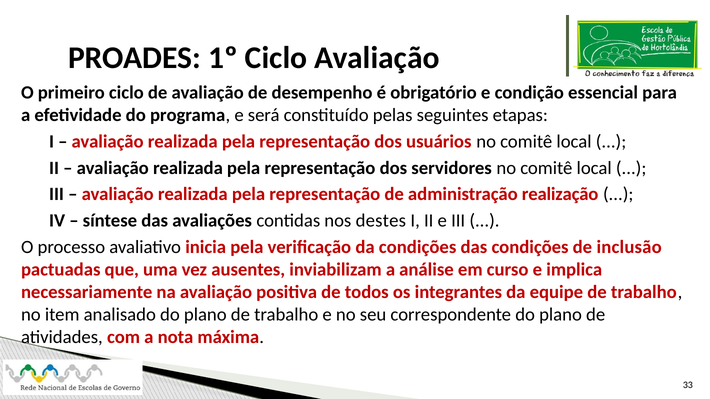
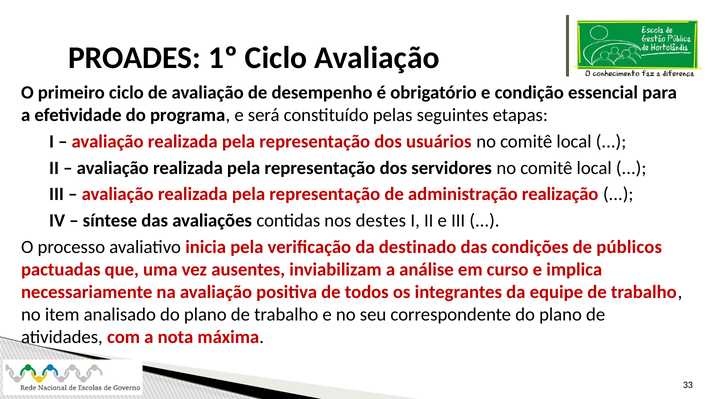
da condições: condições -> destinado (418, 247)
inclusão: inclusão -> públicos (629, 247)
